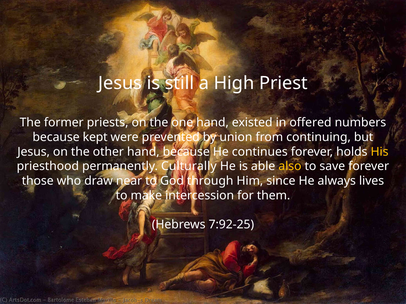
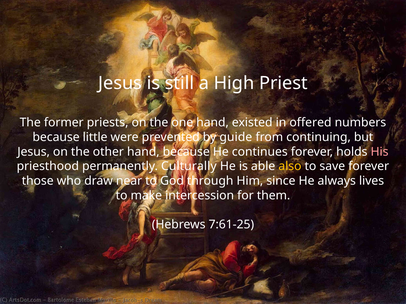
kept: kept -> little (95, 137)
union: union -> guide (236, 137)
His colour: yellow -> pink (380, 152)
7:92-25: 7:92-25 -> 7:61-25 (231, 225)
